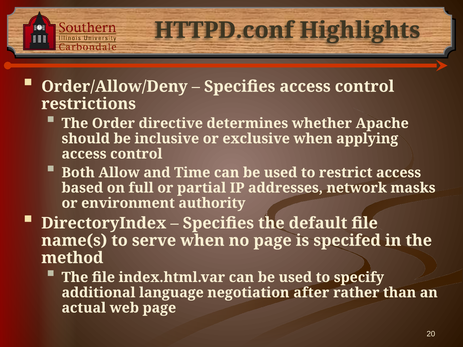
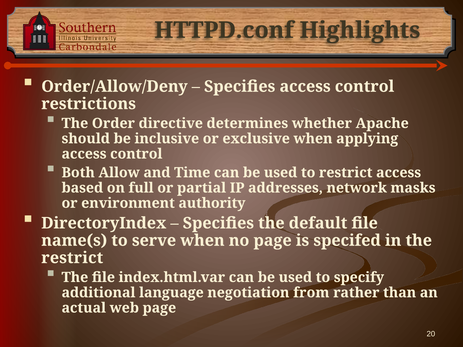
method: method -> restrict (72, 258)
after: after -> from (311, 293)
